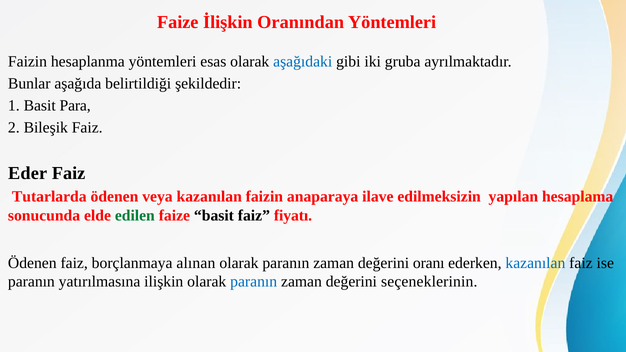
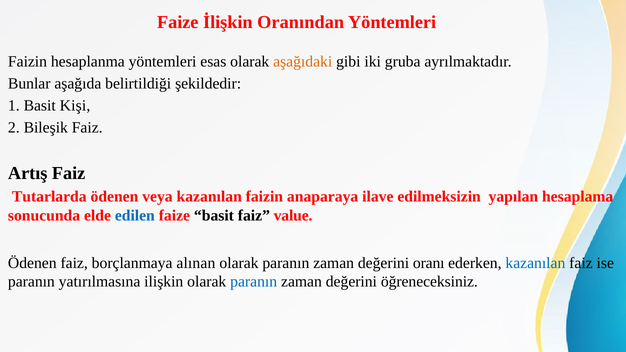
aşağıdaki colour: blue -> orange (303, 62)
Para: Para -> Kişi (75, 106)
Eder: Eder -> Artış (28, 174)
edilen colour: green -> blue (135, 216)
fiyatı: fiyatı -> value (293, 216)
seçeneklerinin: seçeneklerinin -> öğreneceksiniz (429, 282)
